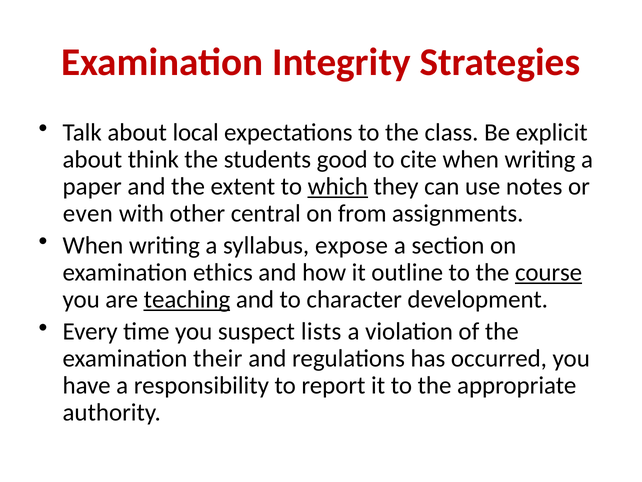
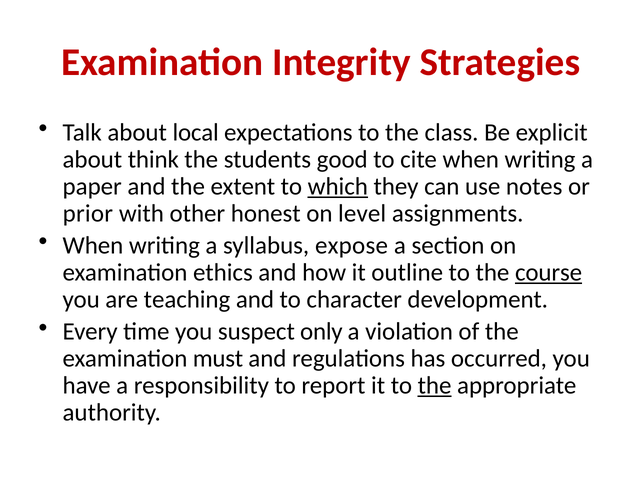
even: even -> prior (88, 213)
central: central -> honest (266, 213)
from: from -> level (362, 213)
teaching underline: present -> none (187, 299)
lists: lists -> only (321, 331)
their: their -> must (218, 358)
the underline: none -> present (435, 385)
